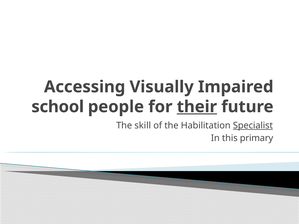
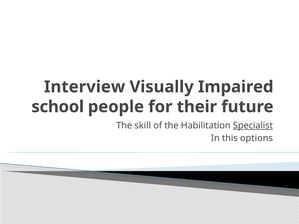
Accessing: Accessing -> Interview (85, 87)
their underline: present -> none (197, 107)
primary: primary -> options (256, 138)
